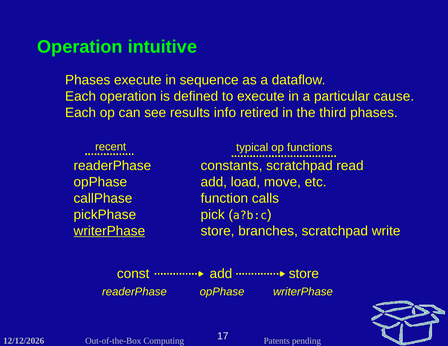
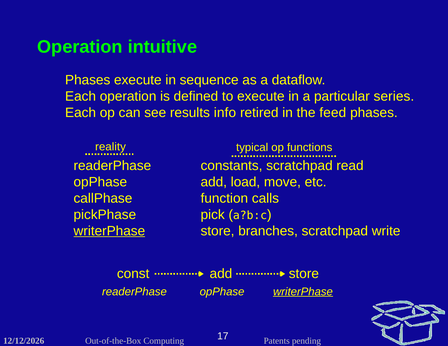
cause: cause -> series (394, 96)
third: third -> feed (333, 113)
recent: recent -> reality (111, 147)
writerPhase underline: none -> present (303, 292)
